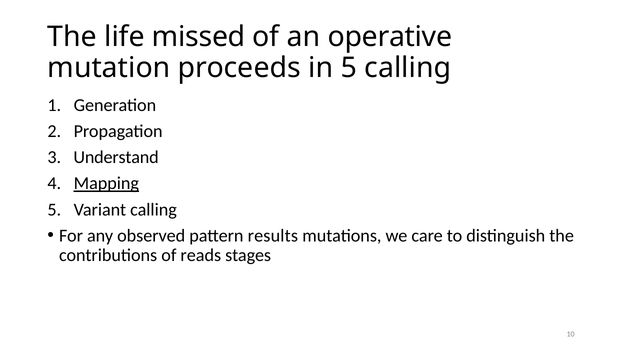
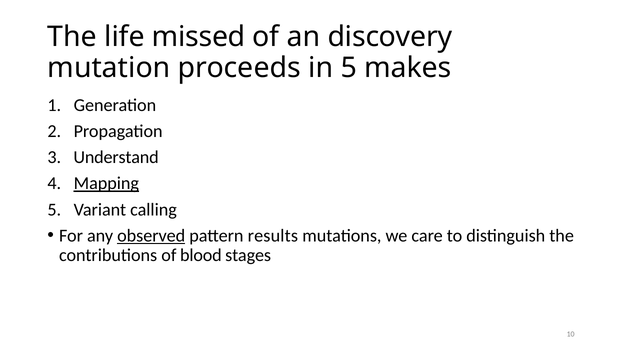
operative: operative -> discovery (390, 37)
5 calling: calling -> makes (408, 68)
observed underline: none -> present (151, 236)
reads: reads -> blood (201, 255)
